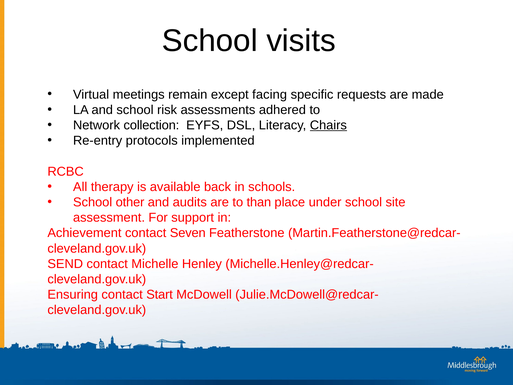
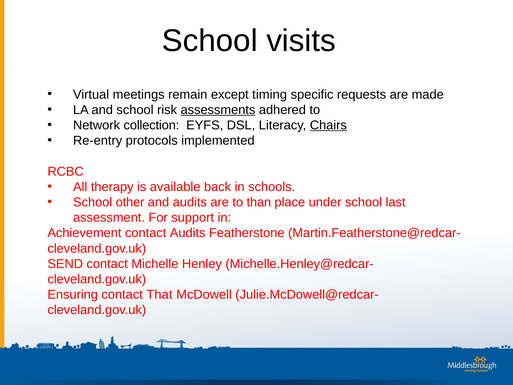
facing: facing -> timing (270, 94)
assessments underline: none -> present (218, 110)
site: site -> last (396, 202)
contact Seven: Seven -> Audits (188, 233)
Start: Start -> That (159, 294)
